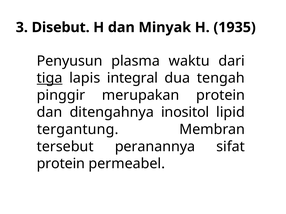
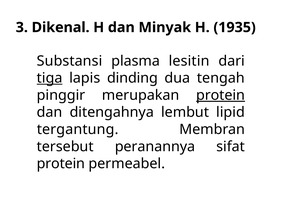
Disebut: Disebut -> Dikenal (61, 27)
Penyusun: Penyusun -> Substansi (70, 61)
waktu: waktu -> lesitin (189, 61)
integral: integral -> dinding (132, 78)
protein underline: none -> present (221, 95)
inositol: inositol -> lembut (185, 113)
